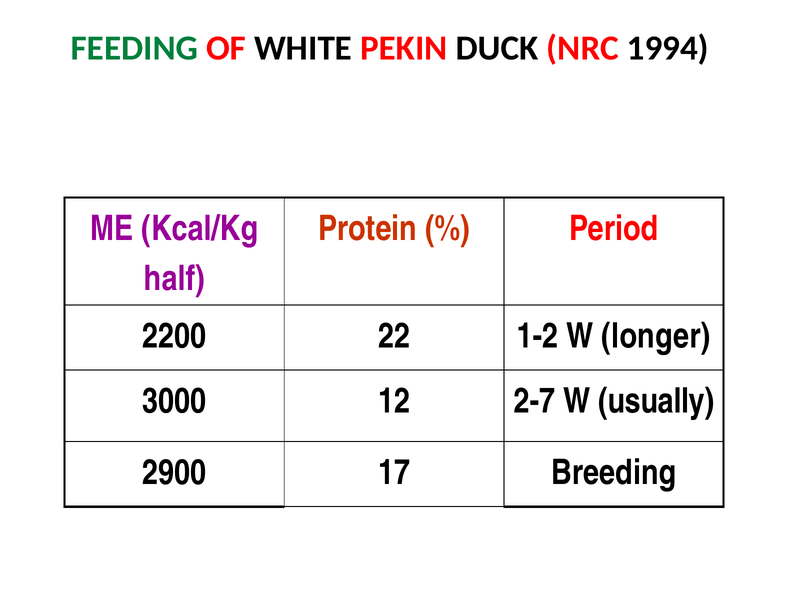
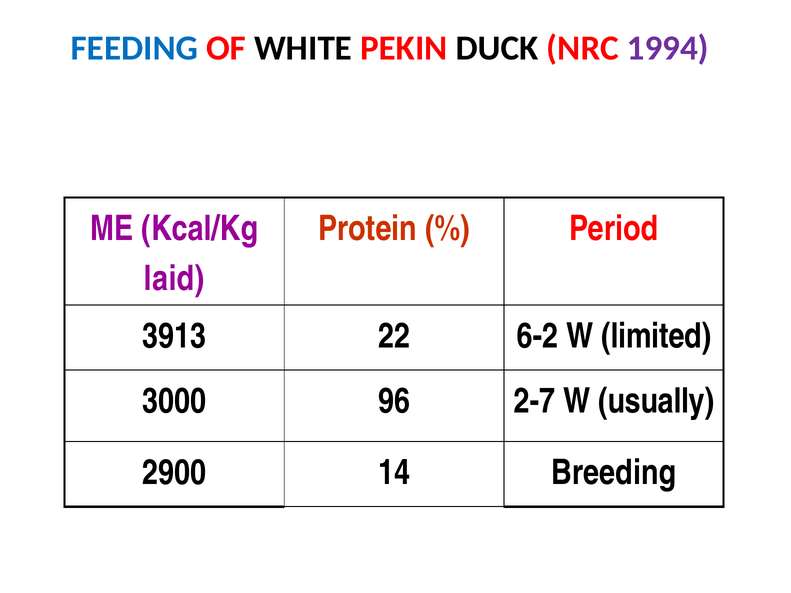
FEEDING colour: green -> blue (134, 48)
1994 colour: black -> purple (668, 48)
half: half -> laid (174, 279)
2200: 2200 -> 3913 (174, 336)
1-2: 1-2 -> 6-2 (537, 336)
longer: longer -> limited (656, 336)
12: 12 -> 96 (394, 402)
17: 17 -> 14 (394, 473)
